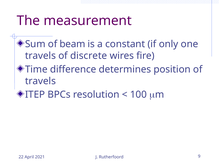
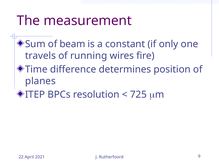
discrete: discrete -> running (89, 56)
travels: travels -> planes (40, 81)
100: 100 -> 725 (138, 95)
